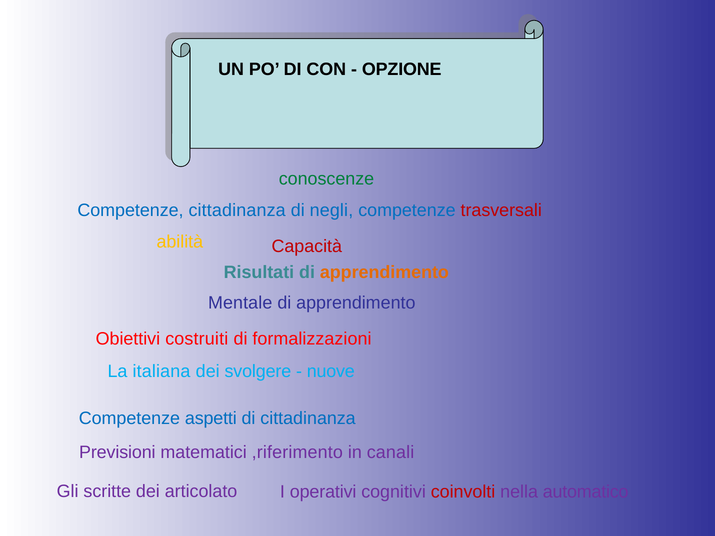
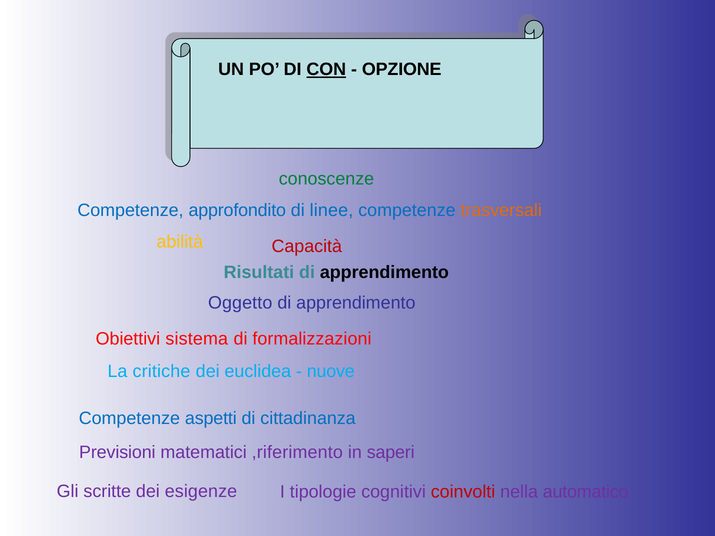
CON underline: none -> present (326, 70)
Competenze cittadinanza: cittadinanza -> approfondito (237, 210)
negli: negli -> linee (331, 210)
trasversali colour: red -> orange (501, 210)
apprendimento colour: orange -> black (384, 272)
Mentale: Mentale -> Oggetto (240, 303)
costruiti: costruiti -> sistema (197, 339)
italiana: italiana -> critiche (161, 372)
svolgere: svolgere -> euclidea (258, 372)
canali: canali -> saperi (391, 453)
articolato: articolato -> esigenze (201, 492)
operativi: operativi -> tipologie (323, 492)
